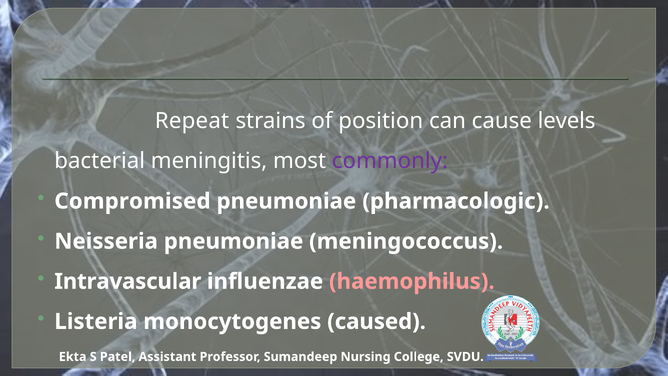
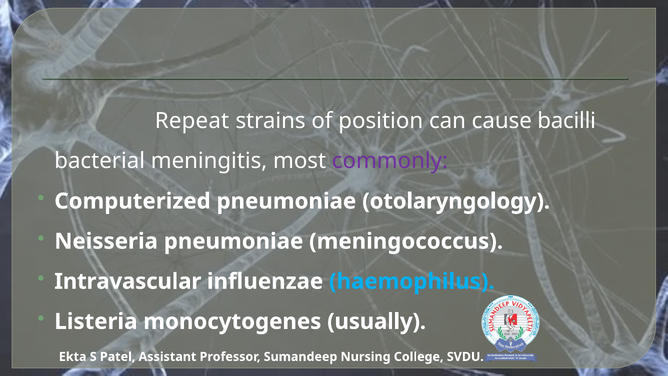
levels: levels -> bacilli (567, 121)
Compromised: Compromised -> Computerized (133, 201)
pharmacologic: pharmacologic -> otolaryngology (456, 201)
haemophilus colour: pink -> light blue (412, 281)
caused: caused -> usually (377, 321)
